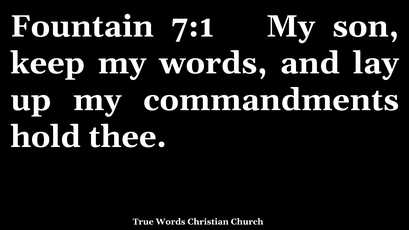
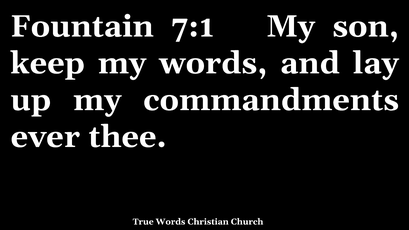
hold: hold -> ever (45, 137)
